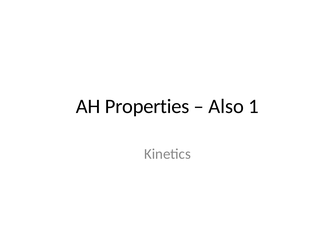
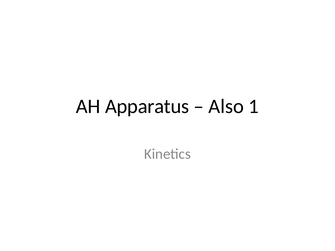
Properties: Properties -> Apparatus (147, 106)
